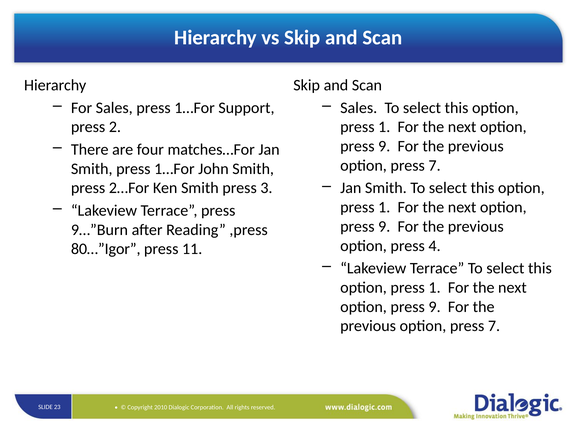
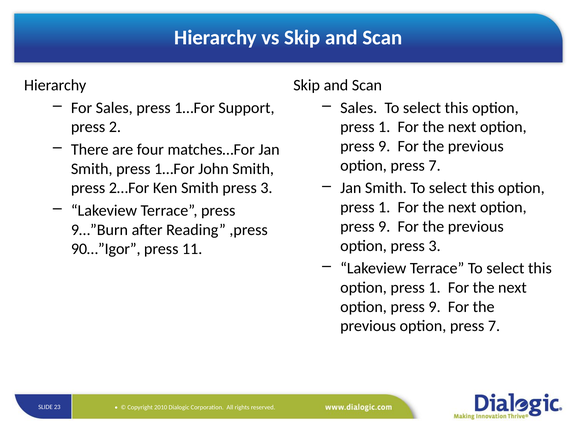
option press 4: 4 -> 3 (435, 246)
80…”Igor: 80…”Igor -> 90…”Igor (106, 249)
